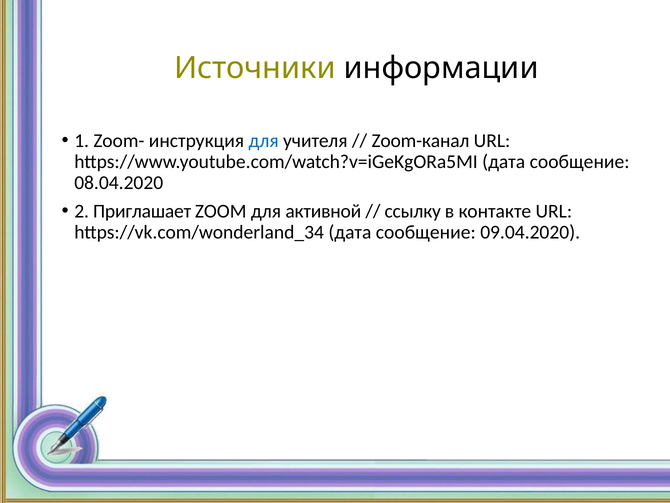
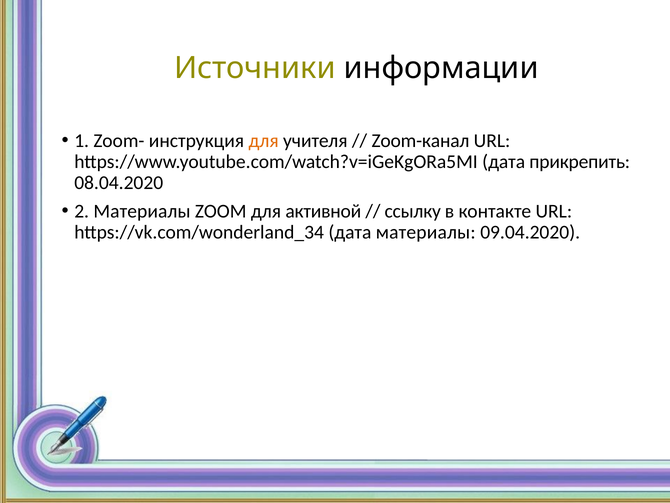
для colour: blue -> orange (264, 141)
https://www.youtube.com/watch?v=iGeKgORa5MI дата сообщение: сообщение -> прикрепить (580, 162)
2 Приглашает: Приглашает -> Материалы (142, 211)
https://vk.com/wonderland_34 дата сообщение: сообщение -> материалы (426, 232)
